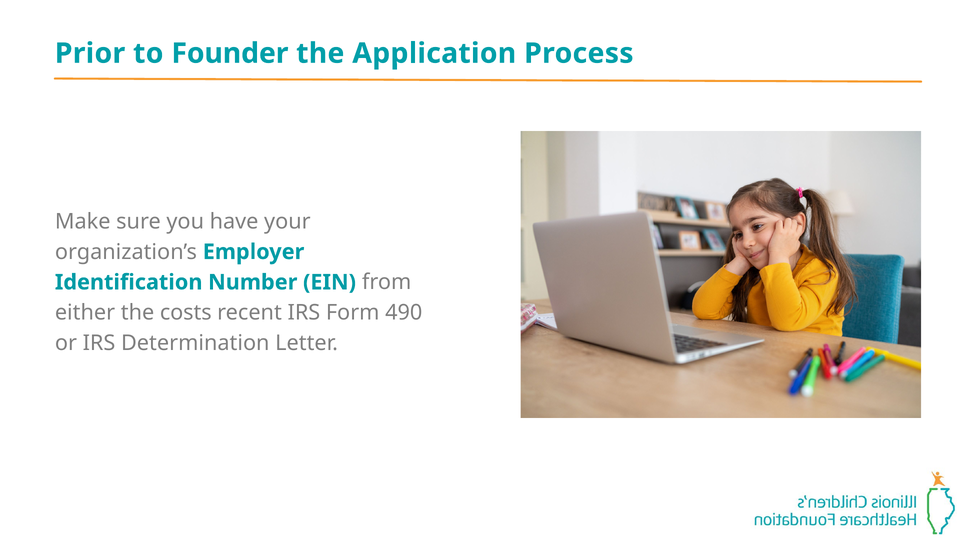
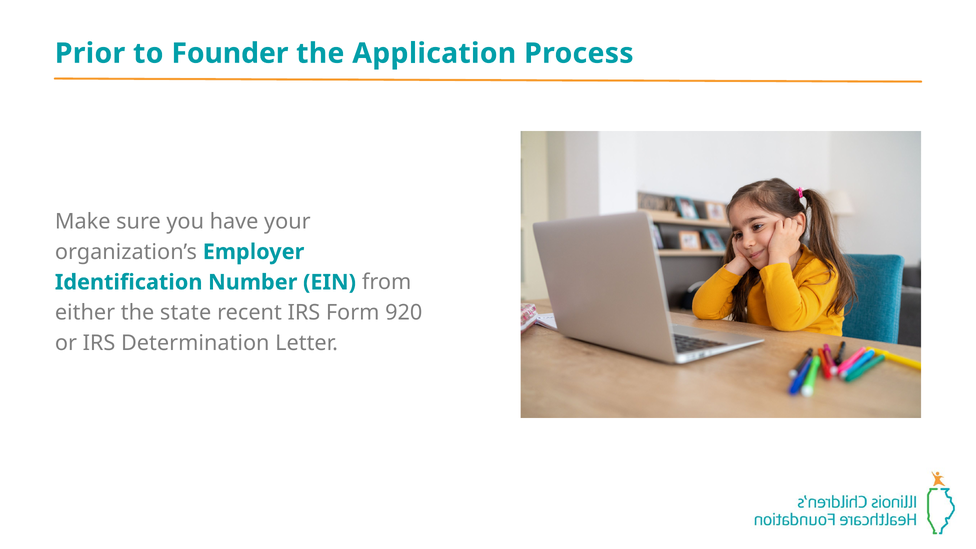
costs: costs -> state (186, 313)
490: 490 -> 920 (404, 313)
